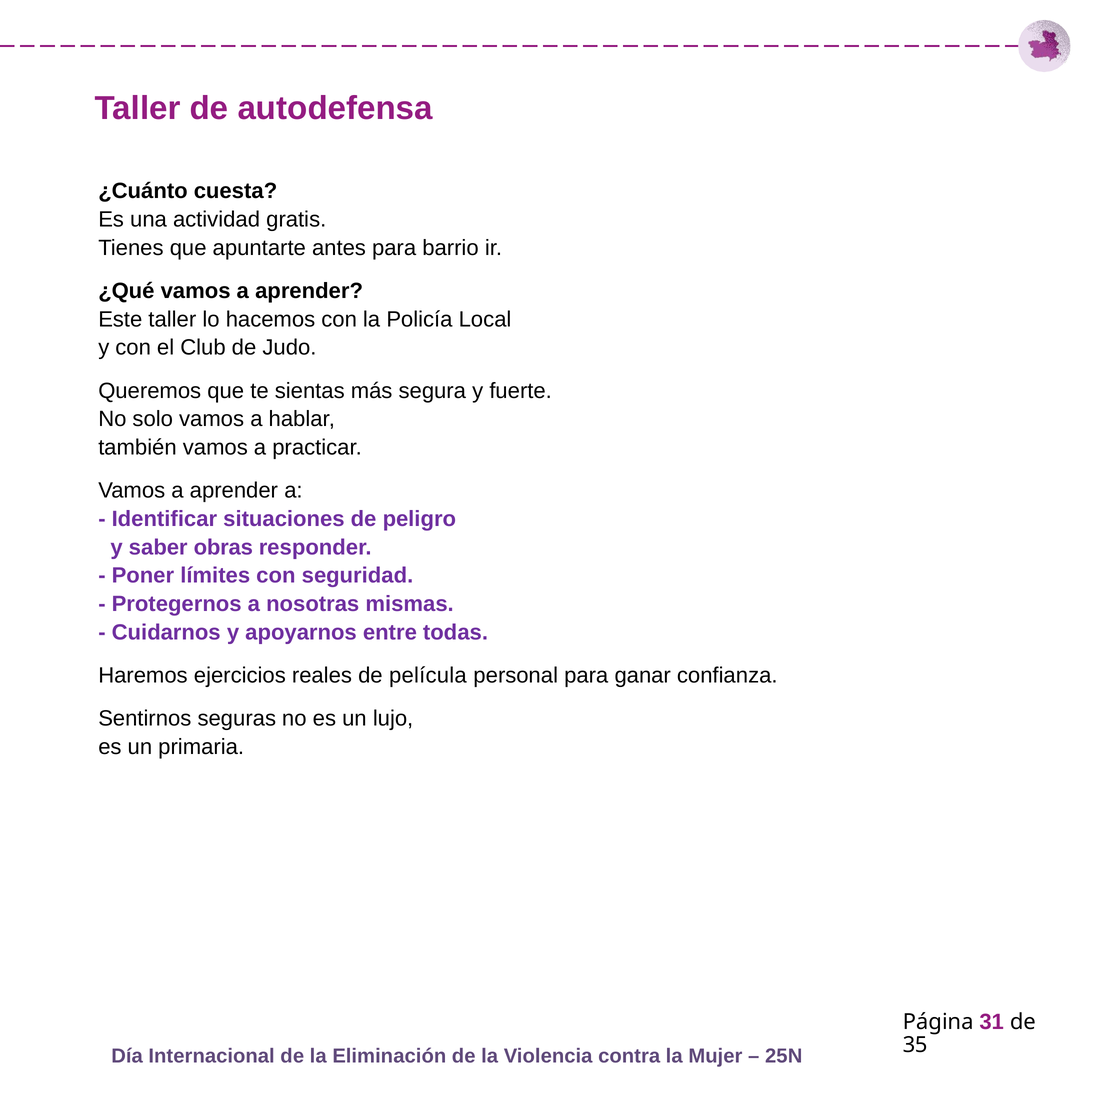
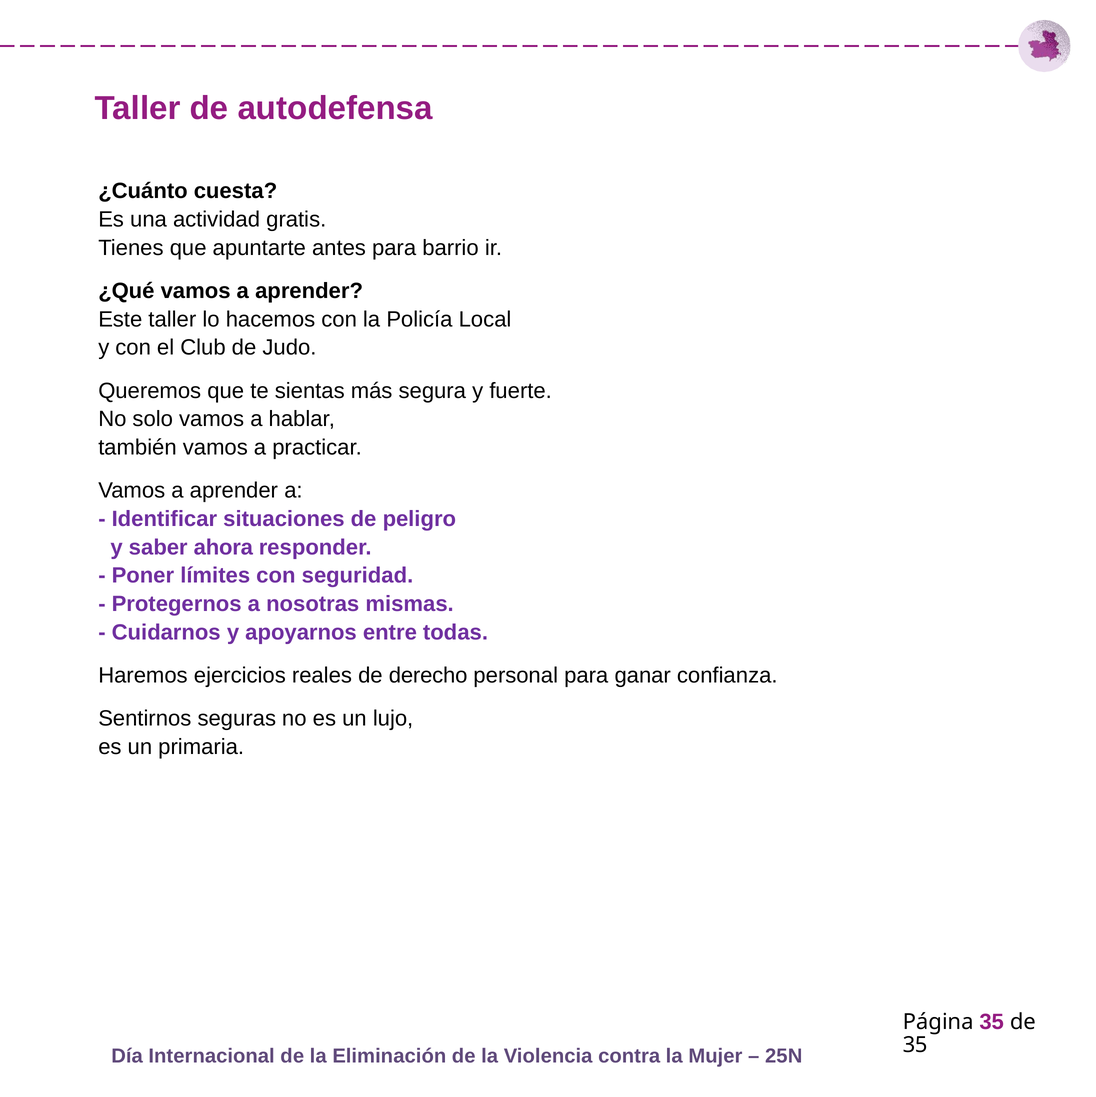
obras: obras -> ahora (223, 547)
película: película -> derecho (428, 675)
Página 31: 31 -> 35 (992, 1022)
